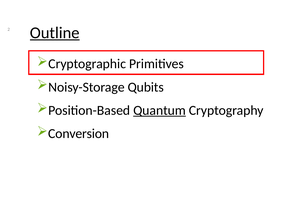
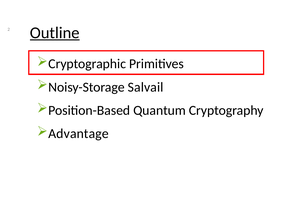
Qubits: Qubits -> Salvail (146, 87)
Quantum underline: present -> none (160, 110)
Conversion: Conversion -> Advantage (79, 133)
